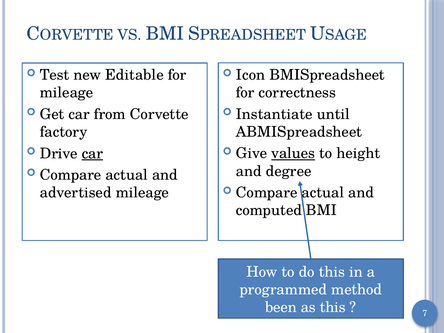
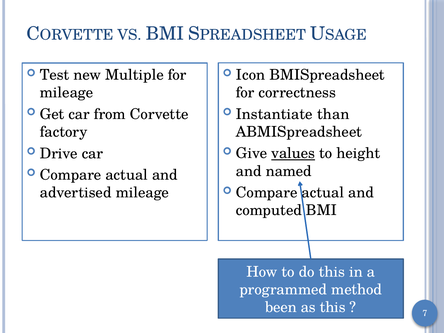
Editable: Editable -> Multiple (134, 75)
until: until -> than (333, 114)
car underline: present -> none (92, 153)
degree: degree -> named (289, 171)
